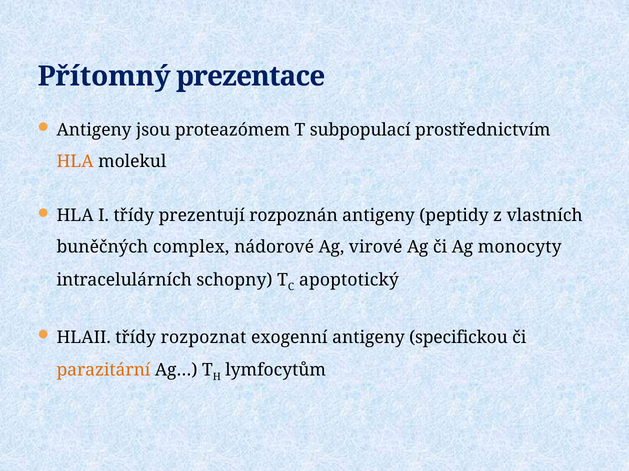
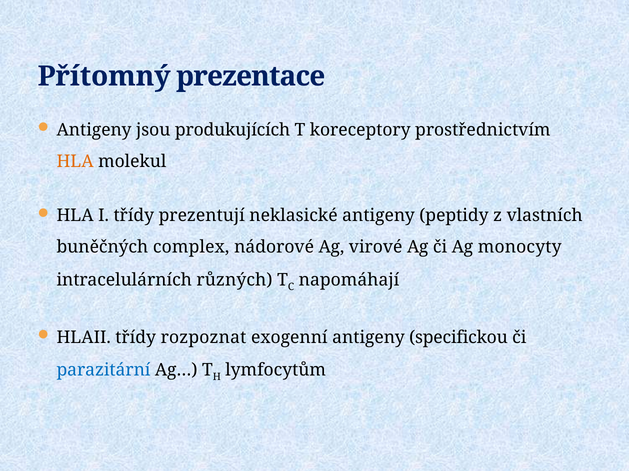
proteazómem: proteazómem -> produkujících (233, 130)
subpopulací: subpopulací -> koreceptory (360, 130)
rozpoznán: rozpoznán -> neklasické (293, 216)
schopny: schopny -> různých (234, 280)
apoptotický: apoptotický -> napomáhají (349, 280)
parazitární colour: orange -> blue (103, 371)
